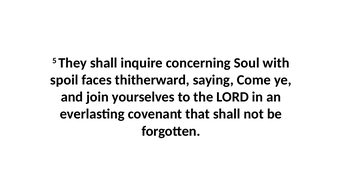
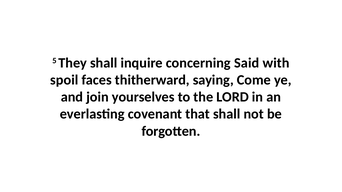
Soul: Soul -> Said (247, 63)
